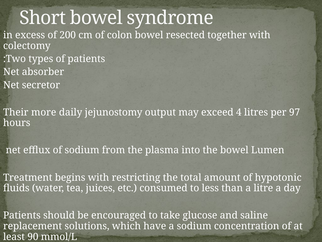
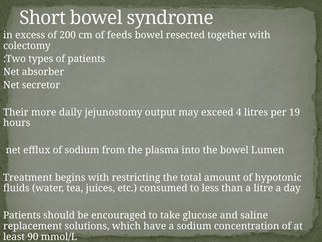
colon: colon -> feeds (120, 35)
97: 97 -> 19 (295, 112)
